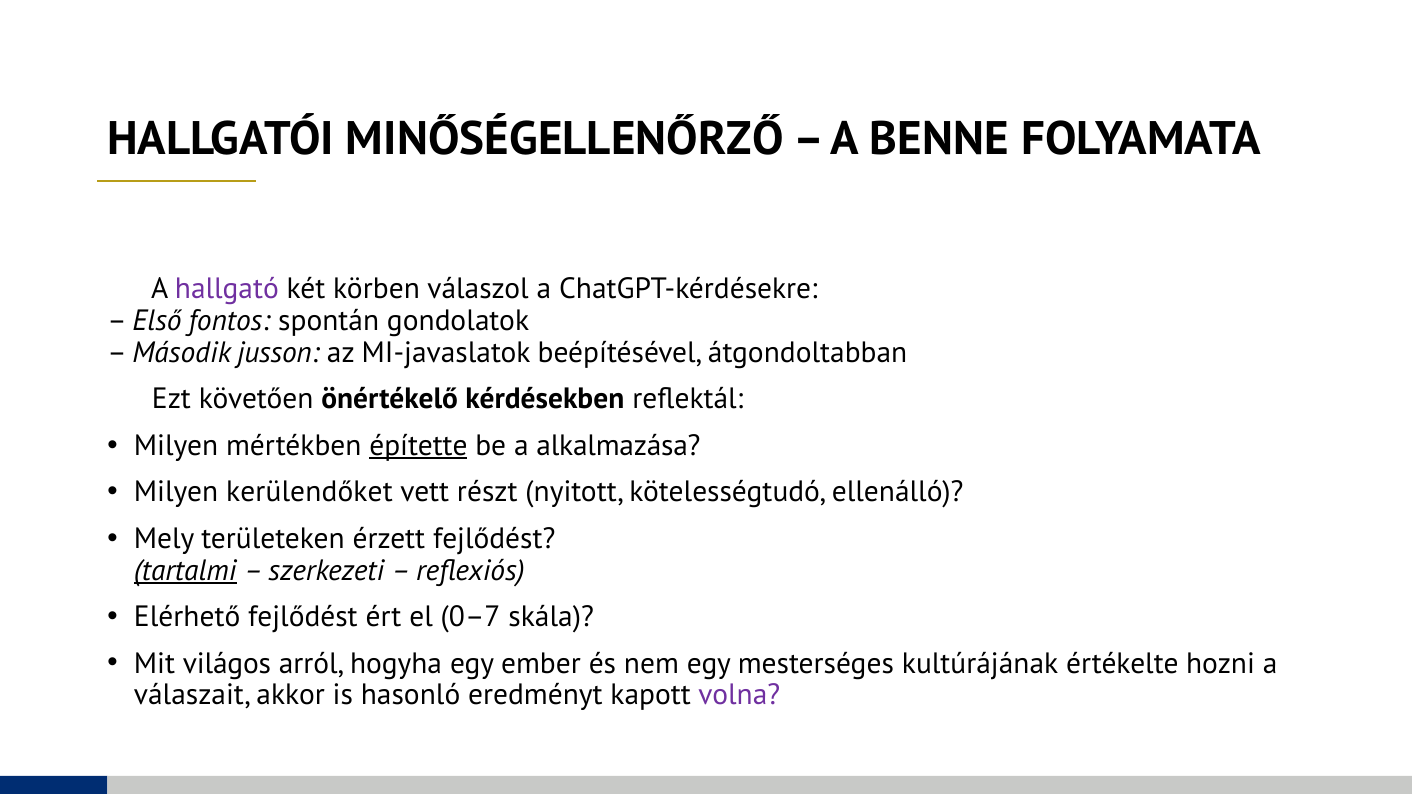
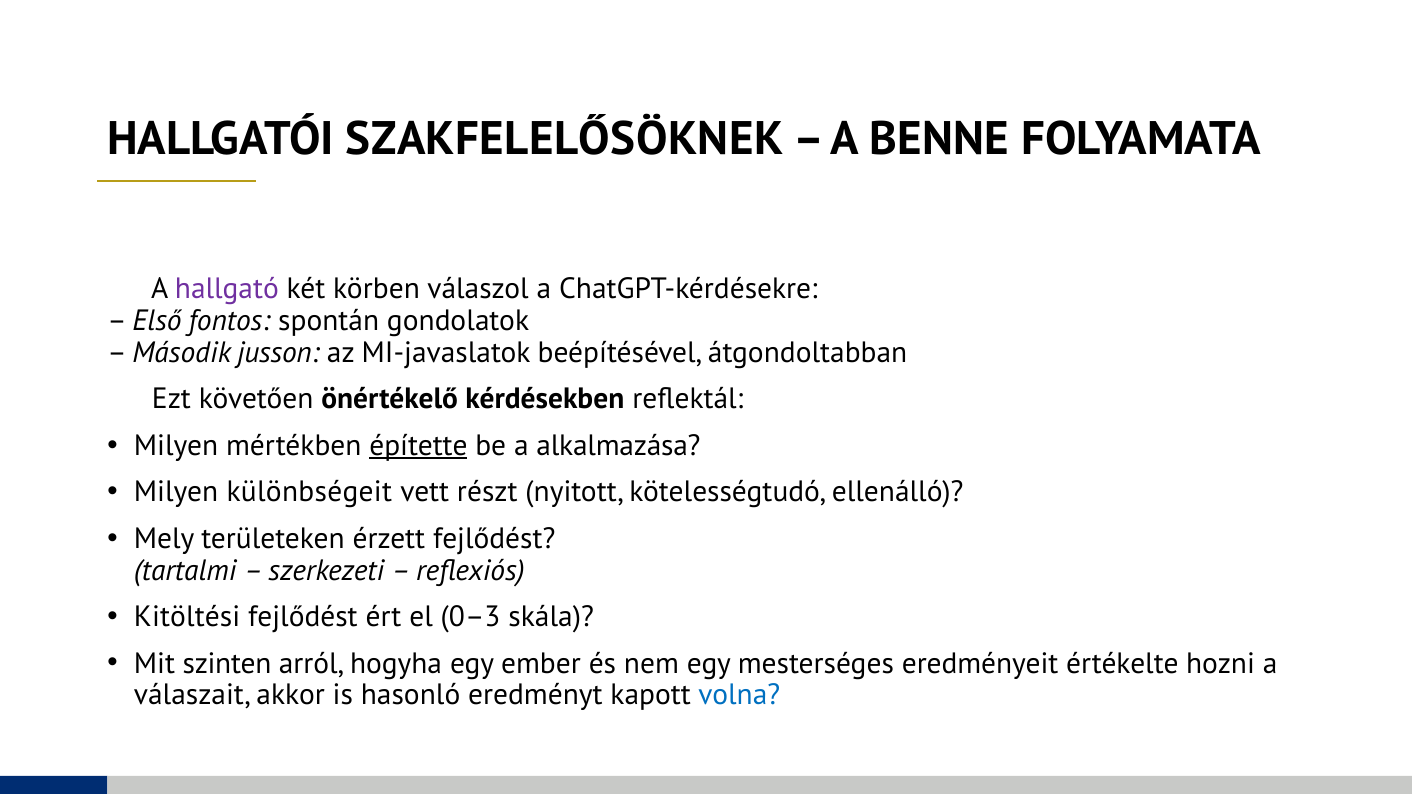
MINŐSÉGELLENŐRZŐ: MINŐSÉGELLENŐRZŐ -> SZAKFELELŐSÖKNEK (565, 139)
kerülendőket: kerülendőket -> különbségeit (309, 492)
tartalmi underline: present -> none (185, 571)
Elérhető: Elérhető -> Kitöltési (187, 617)
0–7: 0–7 -> 0–3 (471, 617)
világos: világos -> szinten (227, 664)
kultúrájának: kultúrájának -> eredményeit (980, 664)
volna colour: purple -> blue (739, 695)
